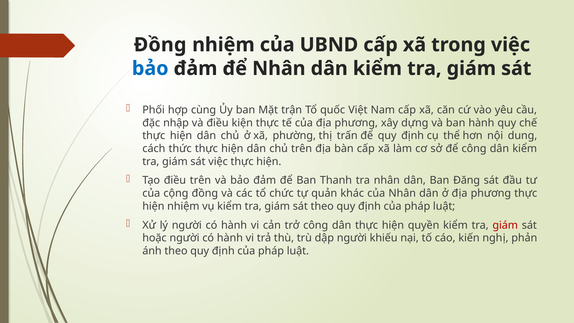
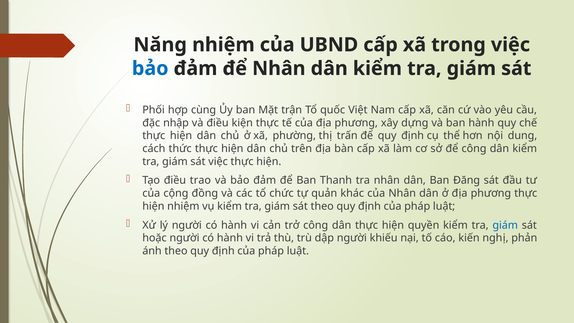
Đồng: Đồng -> Năng (160, 45)
điều trên: trên -> trao (200, 180)
giám colour: red -> blue (505, 225)
